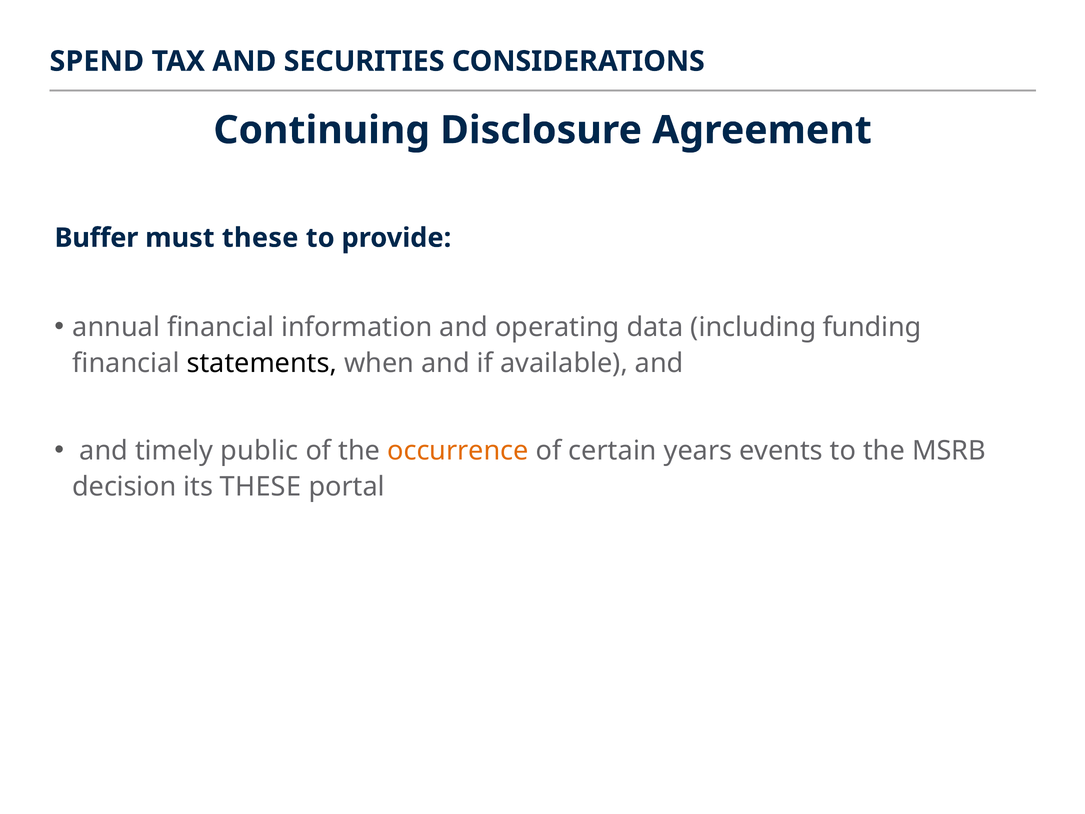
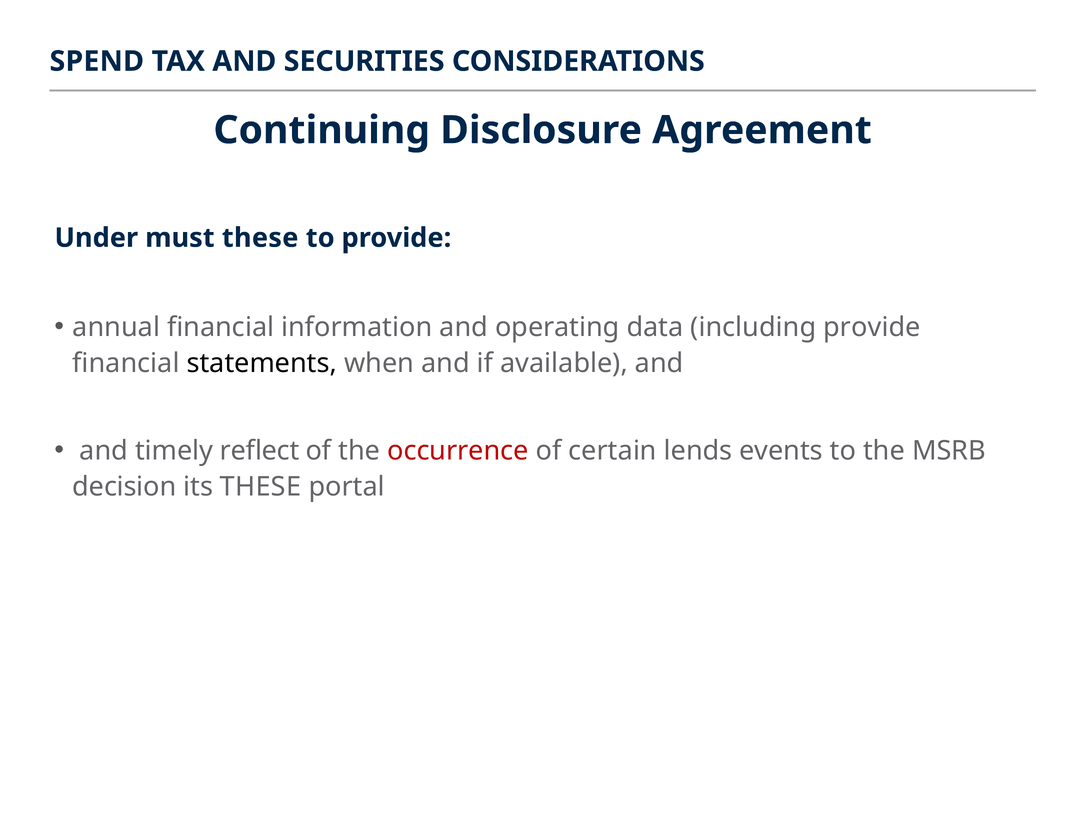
Buffer: Buffer -> Under (96, 238)
including funding: funding -> provide (872, 327)
public: public -> reflect (260, 451)
occurrence colour: orange -> red (458, 451)
years: years -> lends (698, 451)
